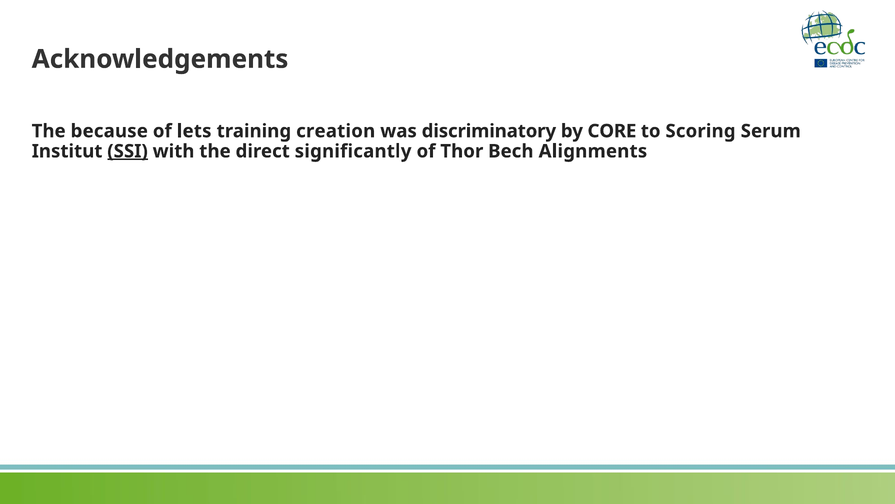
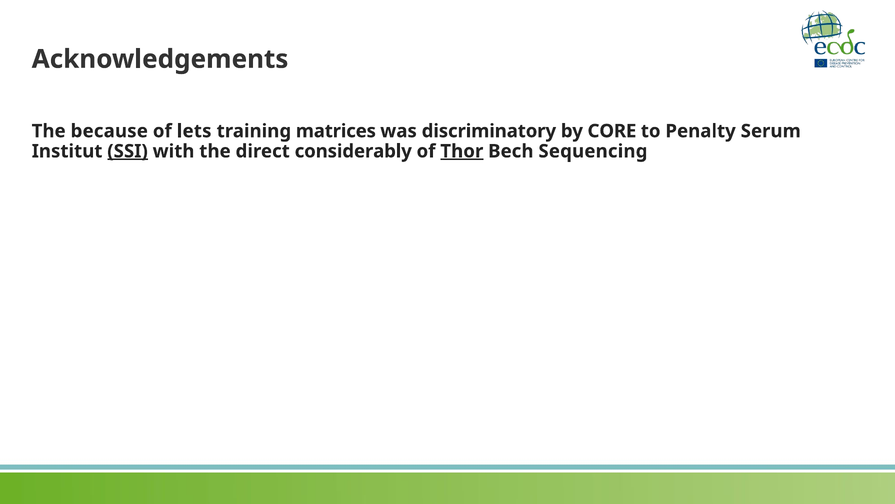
creation: creation -> matrices (336, 131)
Scoring: Scoring -> Penalty (701, 131)
significantly: significantly -> considerably (353, 151)
Thor underline: none -> present (462, 151)
Alignments: Alignments -> Sequencing (593, 151)
